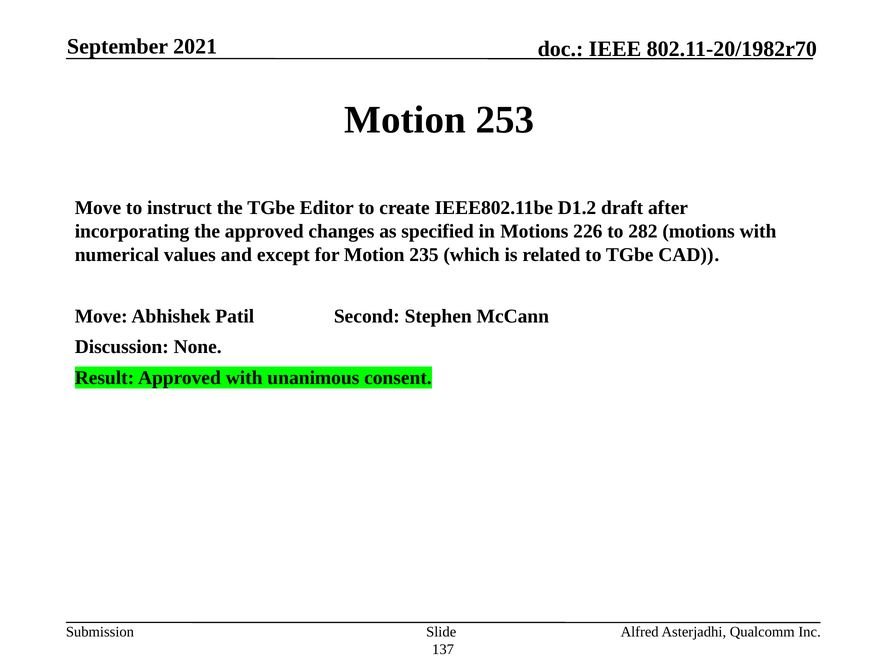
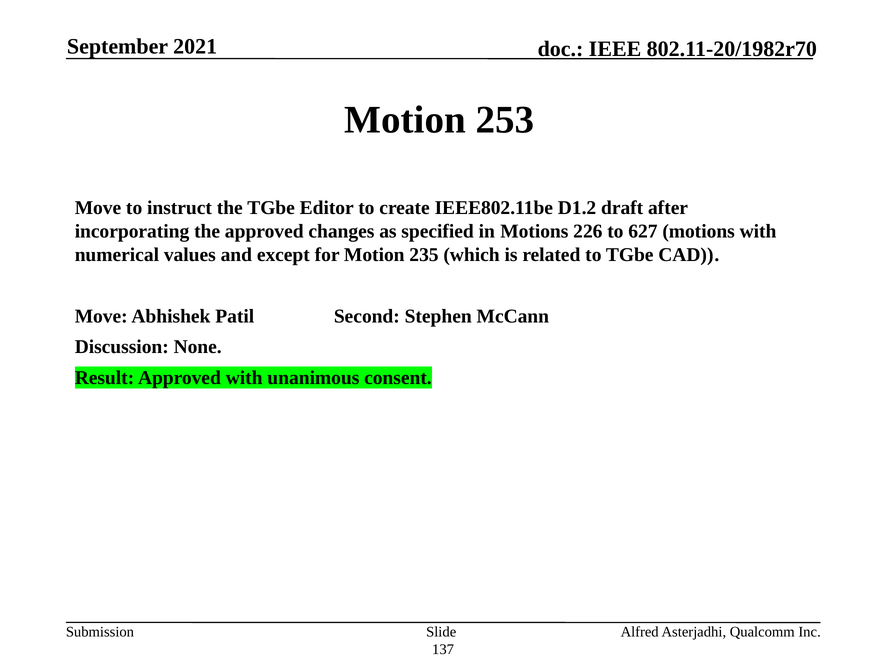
282: 282 -> 627 (643, 231)
